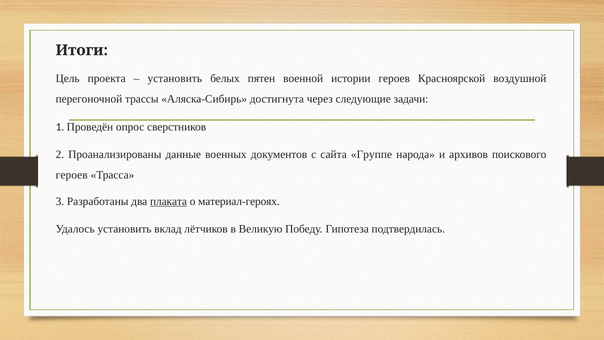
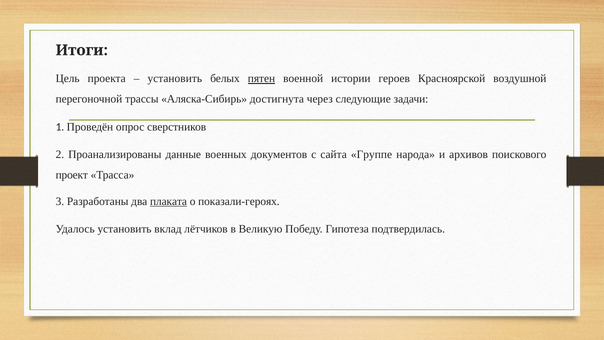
пятен underline: none -> present (261, 79)
героев: героев -> проект (72, 175)
материал-героях: материал-героях -> показали-героях (239, 201)
